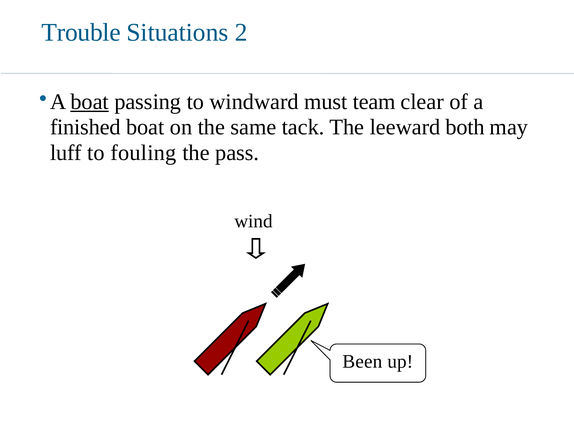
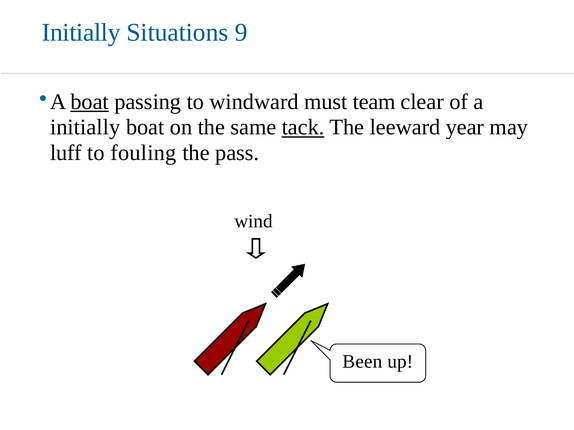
Trouble: Trouble -> Initially (81, 33)
2: 2 -> 9 (241, 33)
finished: finished -> initially (85, 127)
tack underline: none -> present (303, 127)
both: both -> year (465, 127)
